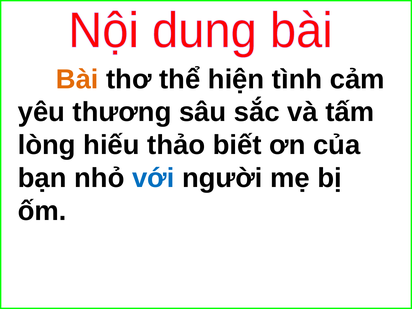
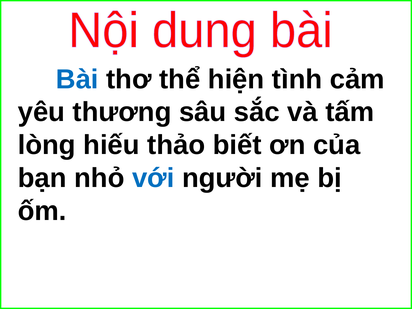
Bài colour: orange -> blue (77, 79)
